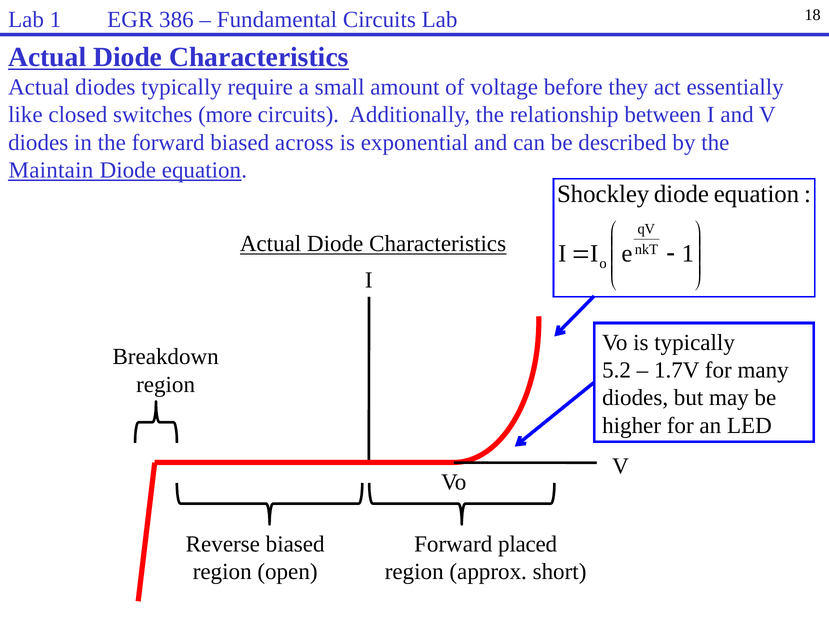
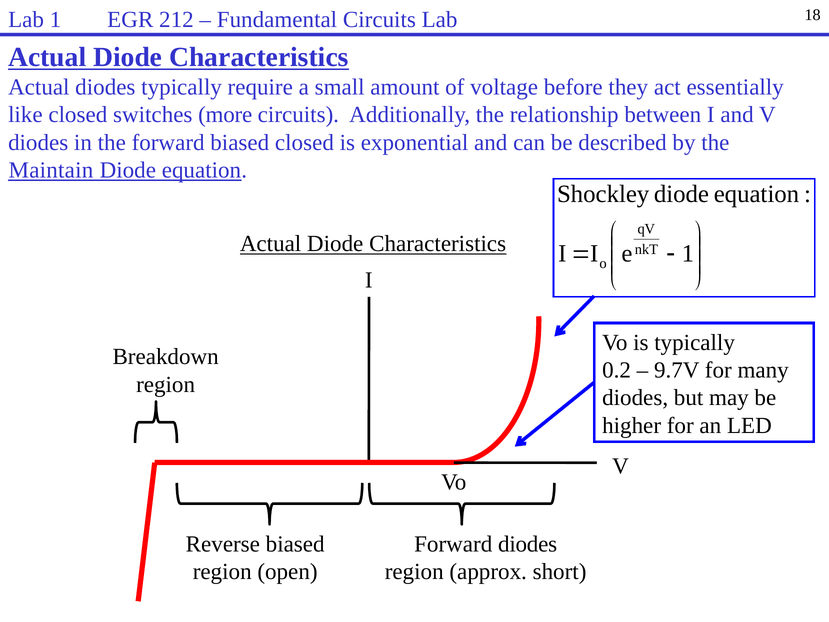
386: 386 -> 212 (176, 20)
biased across: across -> closed (304, 142)
5.2: 5.2 -> 0.2 (617, 370)
1.7V: 1.7V -> 9.7V (677, 370)
Forward placed: placed -> diodes (528, 544)
